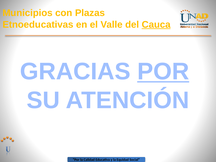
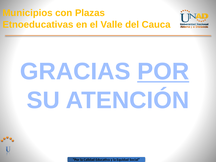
Cauca underline: present -> none (156, 25)
